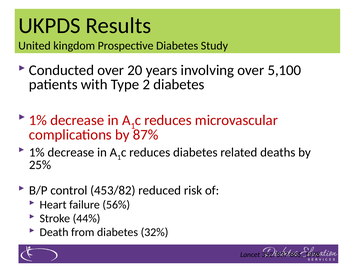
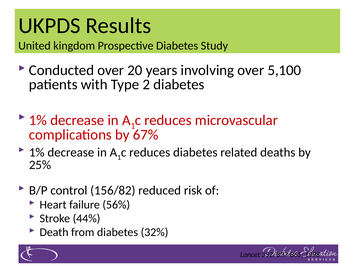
87%: 87% -> 67% (146, 135)
453/82: 453/82 -> 156/82 (113, 191)
